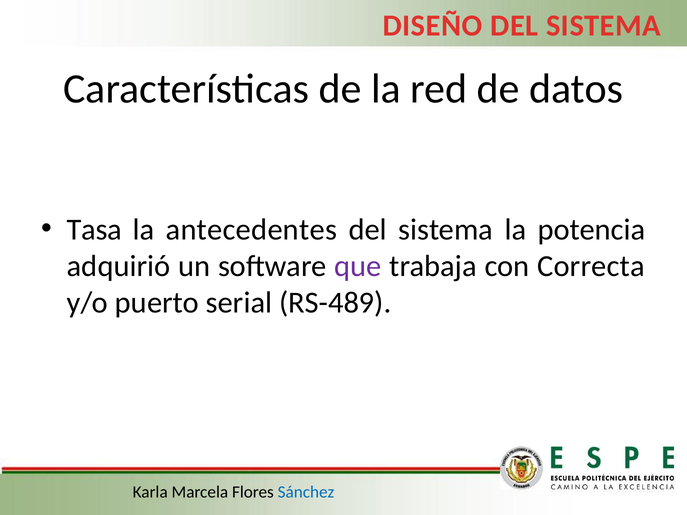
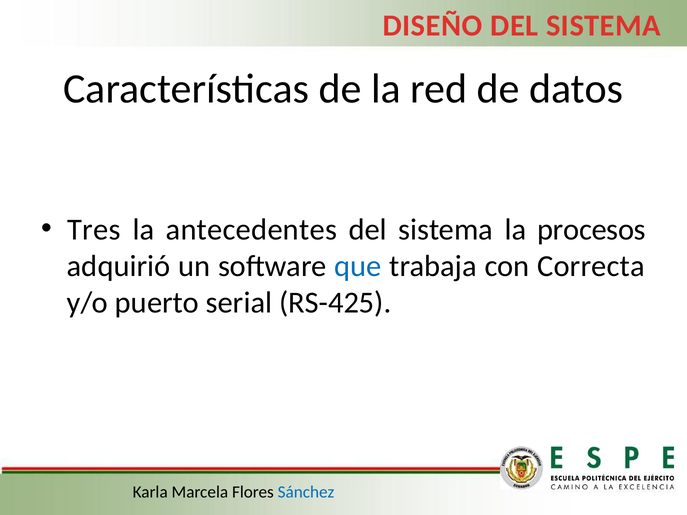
Tasa: Tasa -> Tres (94, 230)
potencia: potencia -> procesos (592, 230)
que colour: purple -> blue (358, 266)
RS-489: RS-489 -> RS-425 (335, 303)
